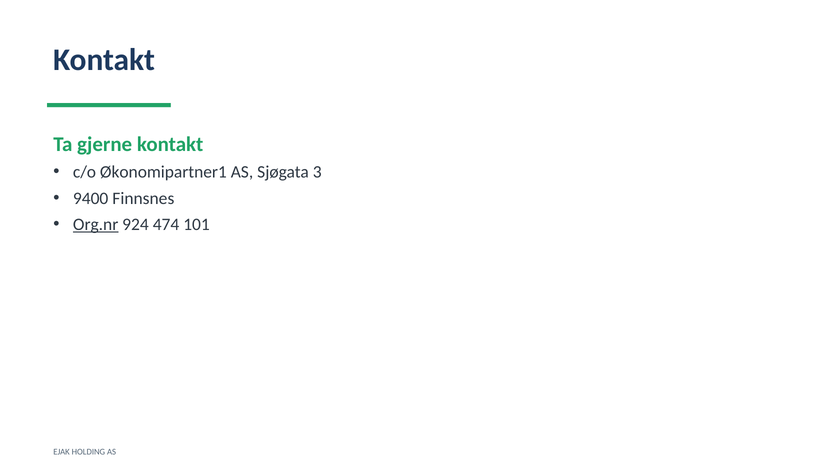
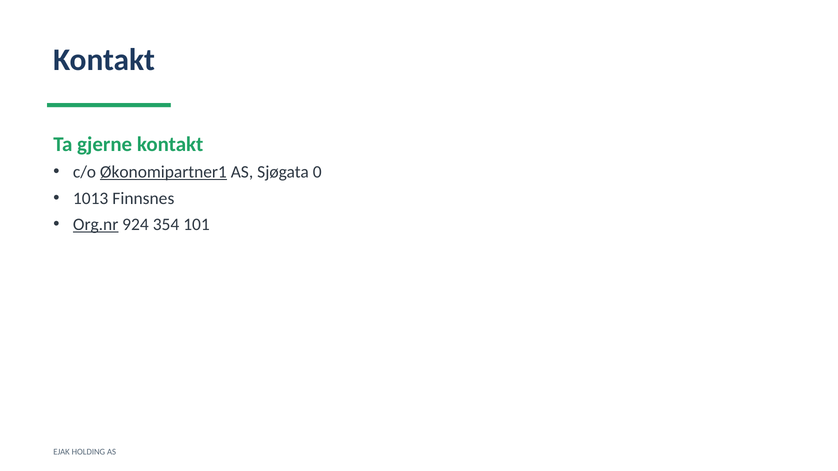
Økonomipartner1 underline: none -> present (163, 172)
3: 3 -> 0 (317, 172)
9400: 9400 -> 1013 (91, 199)
474: 474 -> 354 (166, 225)
